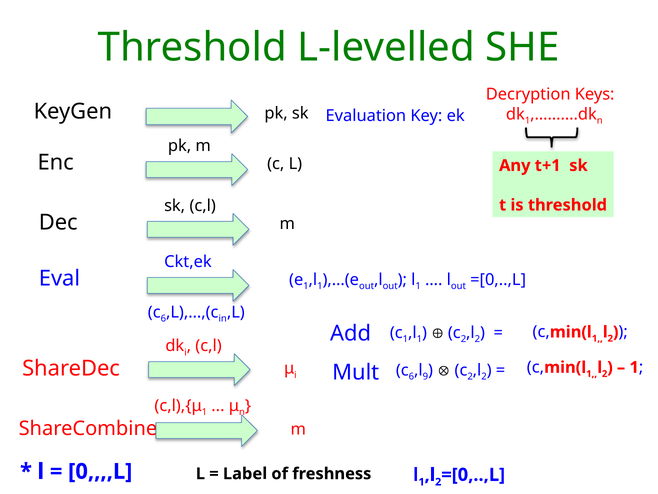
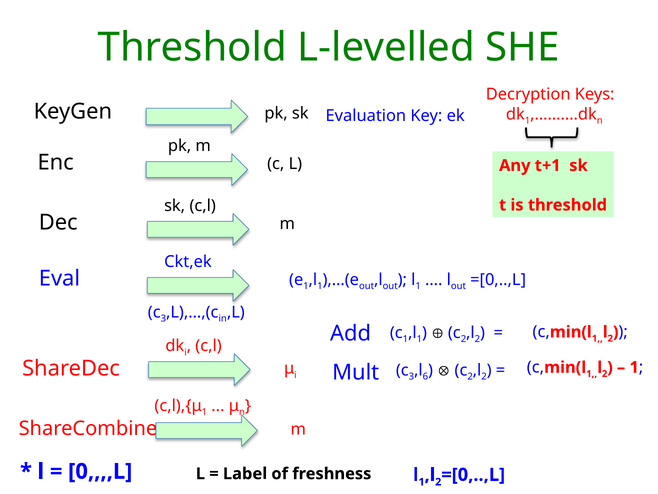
6: 6 -> 3 (163, 318)
6: 6 -> 3 (411, 376)
9: 9 -> 6 (425, 376)
